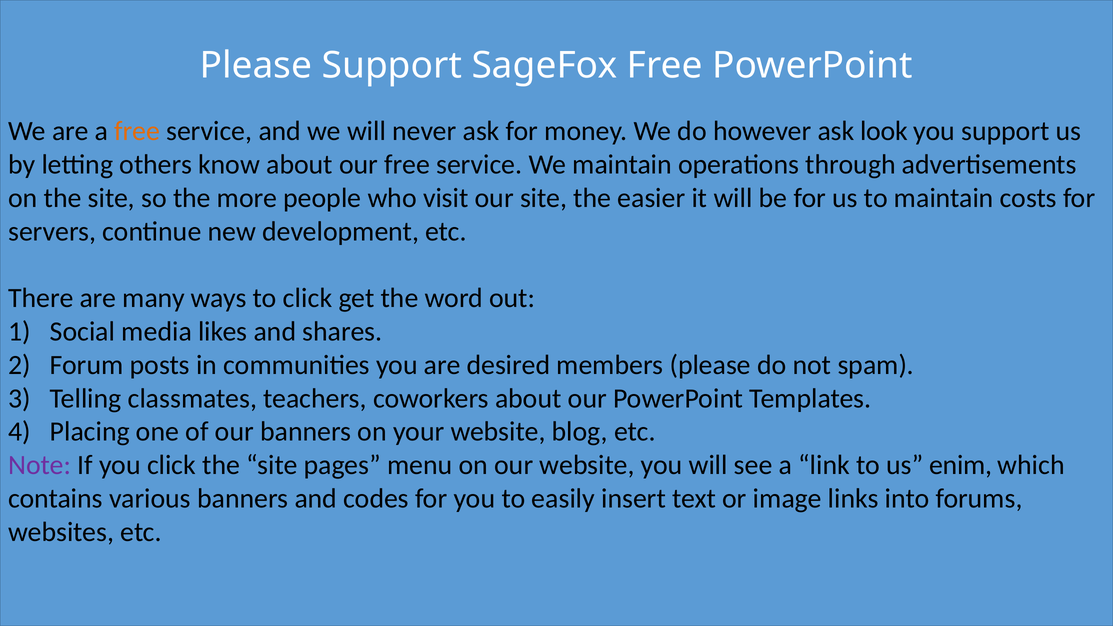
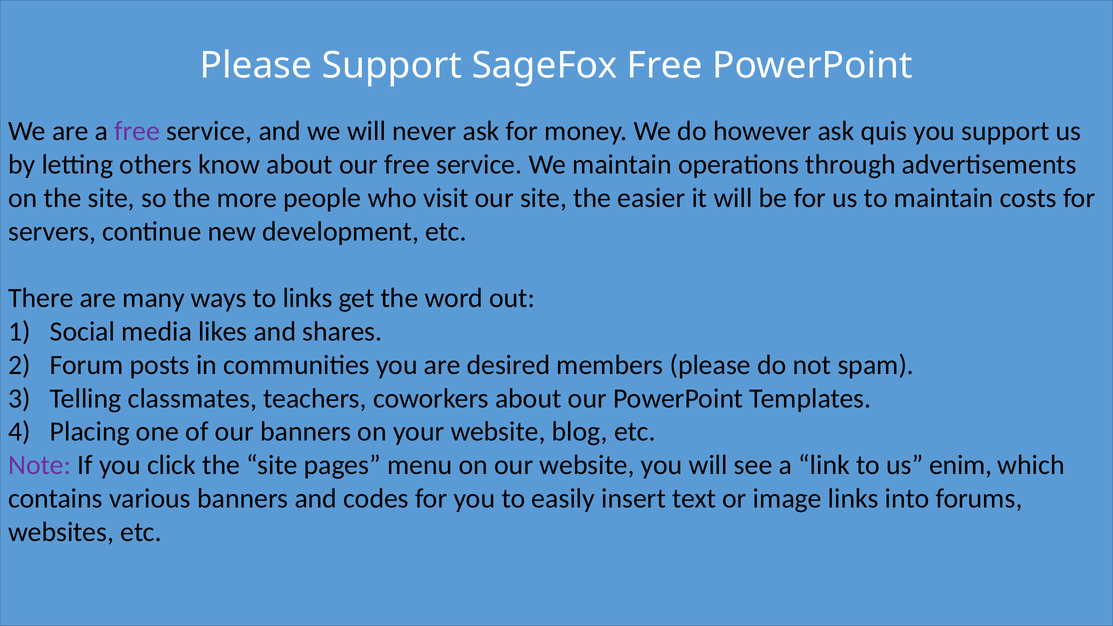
free colour: orange -> purple (137, 131)
look: look -> quis (884, 131)
to click: click -> links (308, 298)
